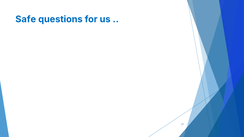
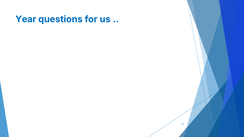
Safe: Safe -> Year (26, 19)
